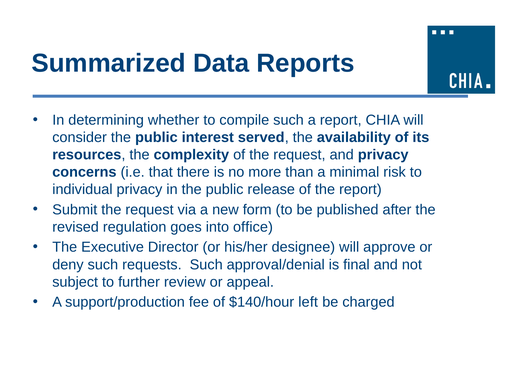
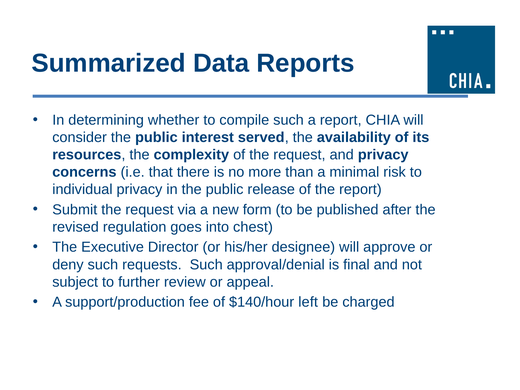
office: office -> chest (253, 227)
